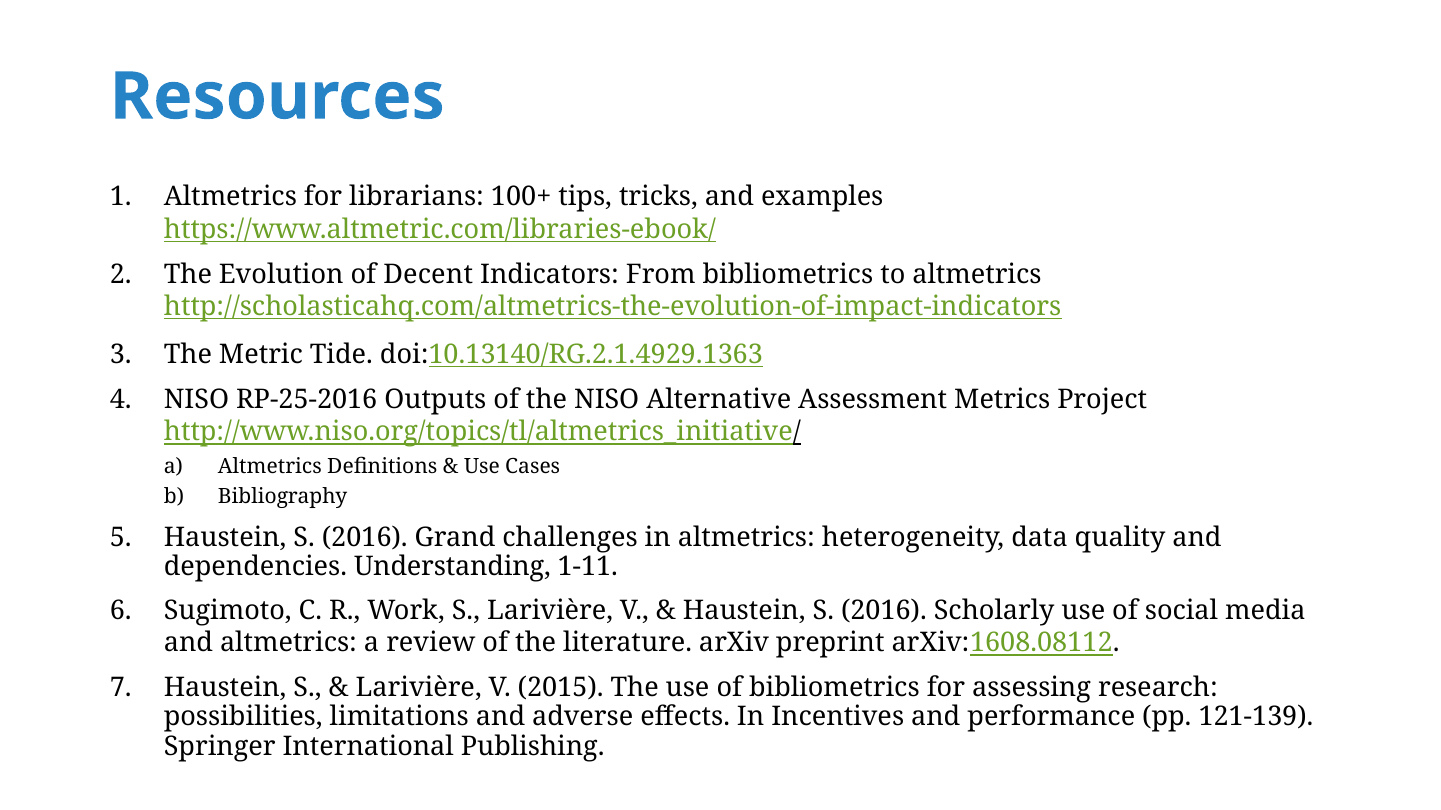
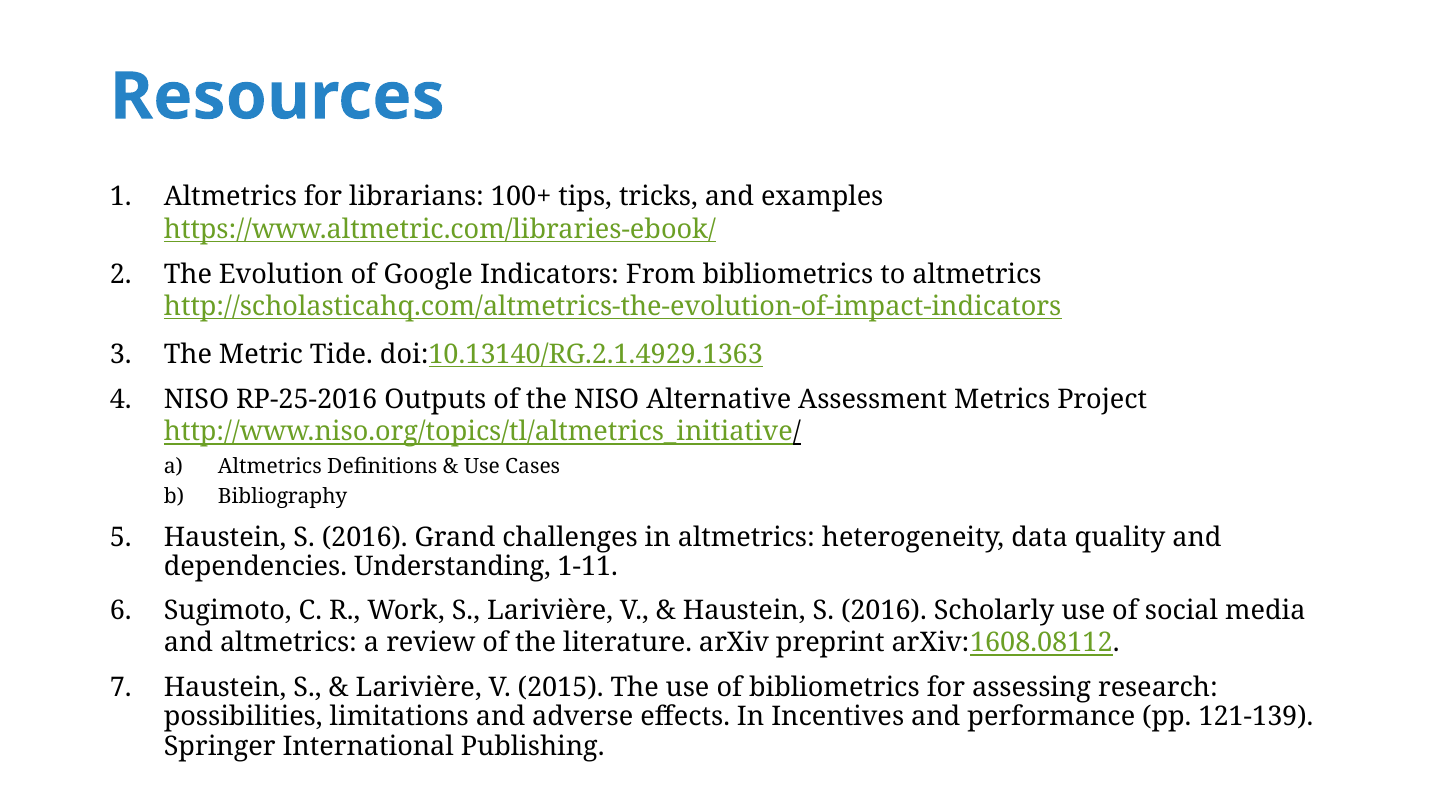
Decent: Decent -> Google (428, 274)
